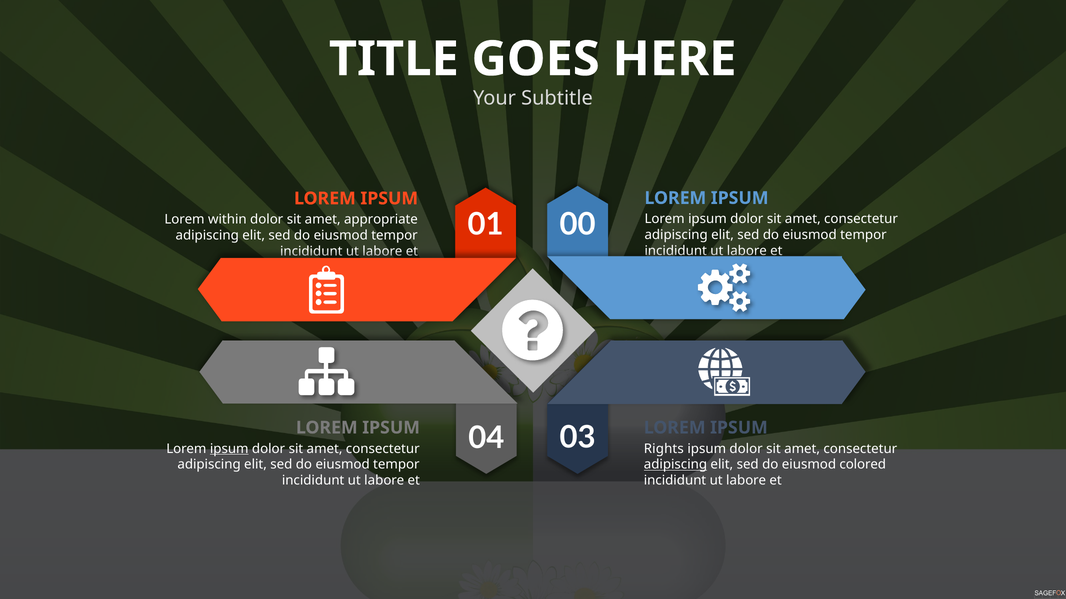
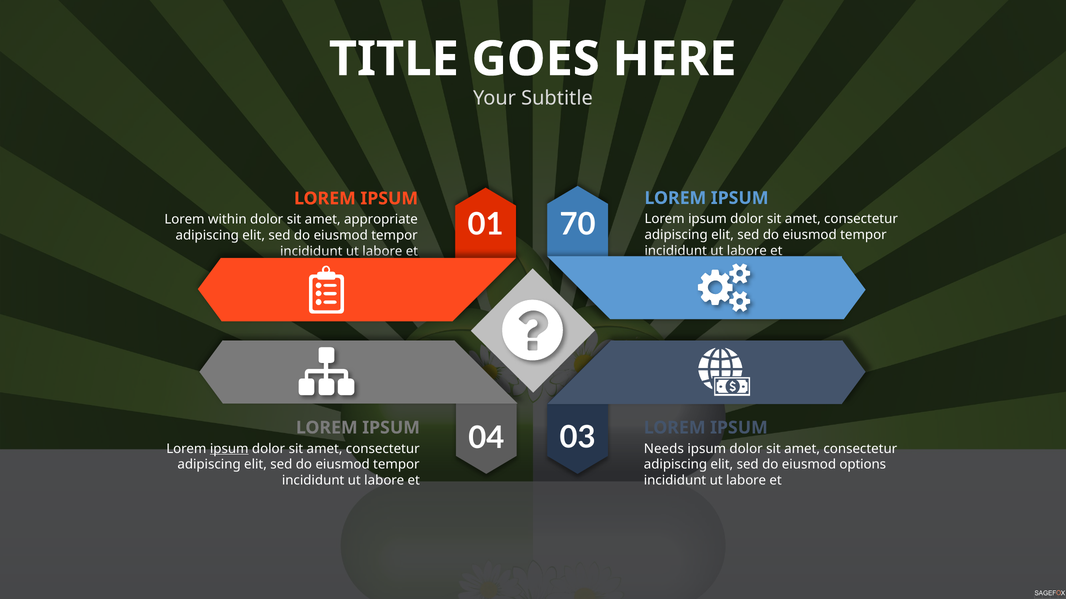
00: 00 -> 70 (578, 225)
Rights: Rights -> Needs (664, 449)
adipiscing underline: present -> none (675, 465)
colored: colored -> options (863, 465)
